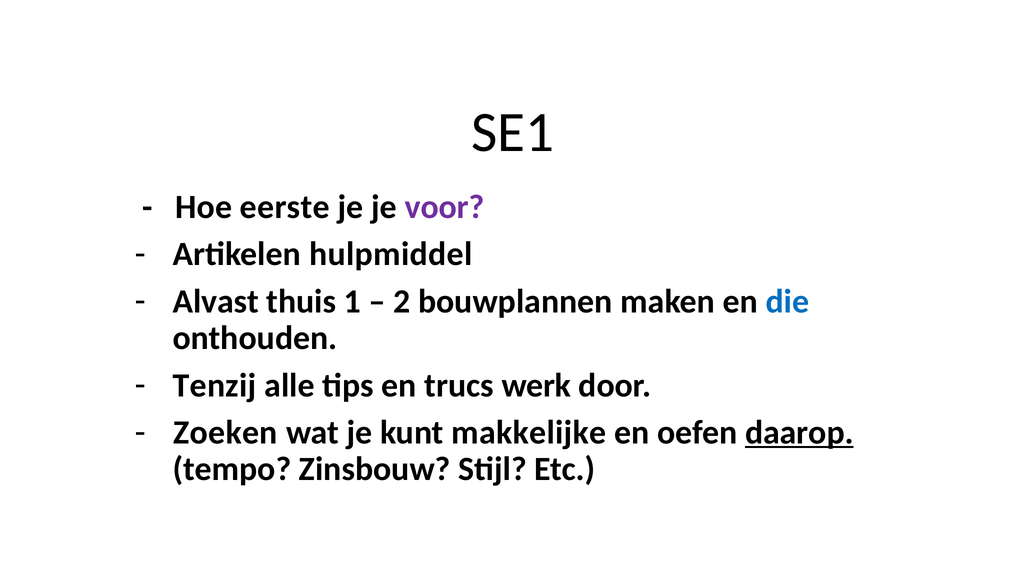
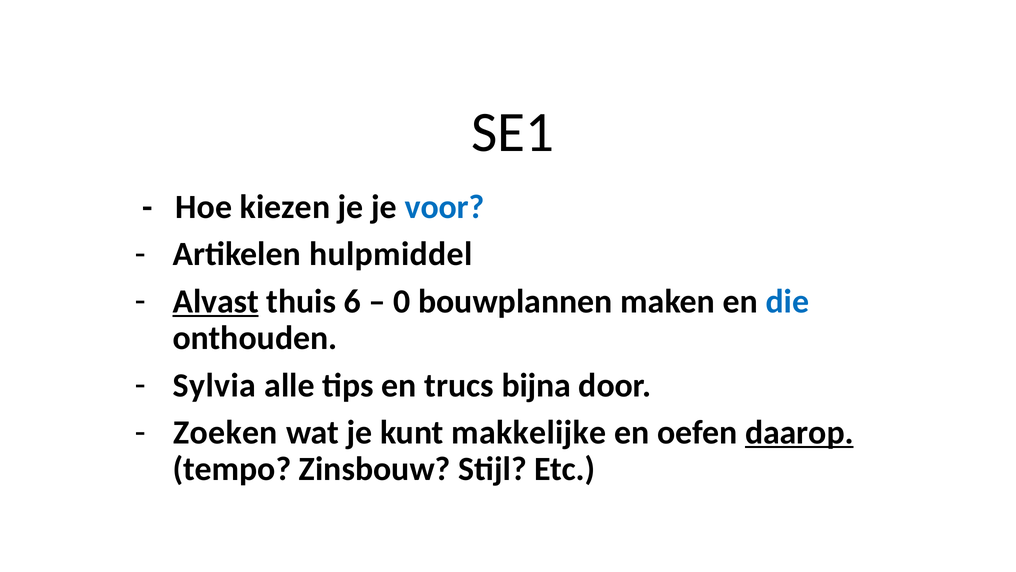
eerste: eerste -> kiezen (285, 207)
voor colour: purple -> blue (445, 207)
Alvast underline: none -> present (216, 301)
1: 1 -> 6 (352, 301)
2: 2 -> 0 (402, 301)
Tenzij: Tenzij -> Sylvia (214, 385)
werk: werk -> bijna (536, 385)
